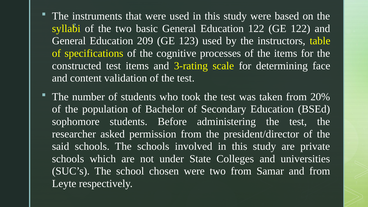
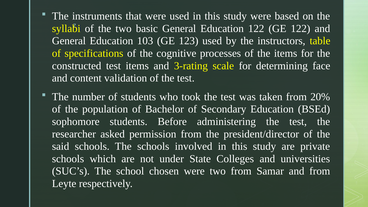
209: 209 -> 103 (145, 41)
